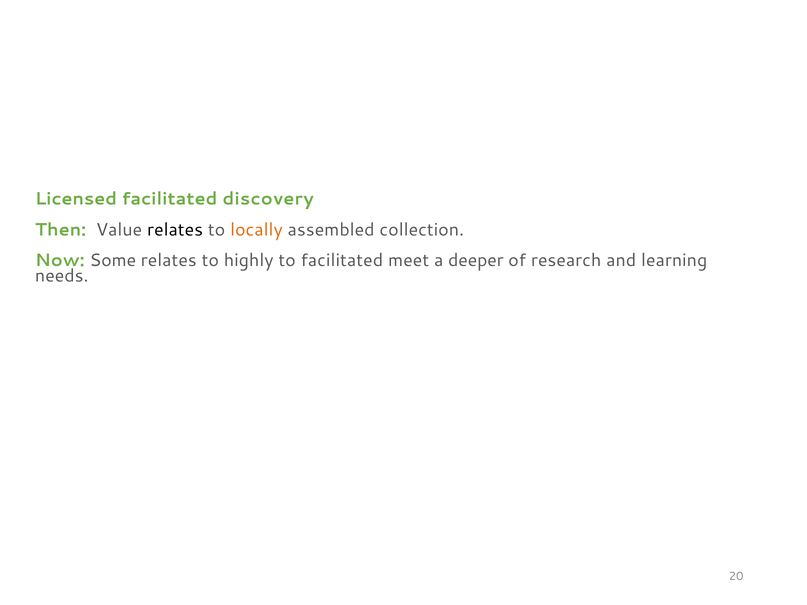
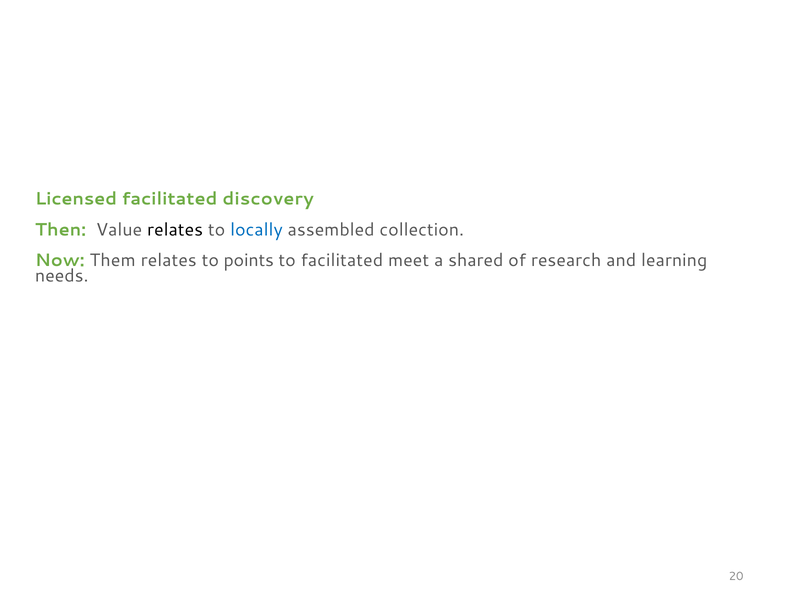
locally colour: orange -> blue (256, 230)
Some: Some -> Them (113, 261)
highly: highly -> points (249, 261)
deeper: deeper -> shared (476, 261)
